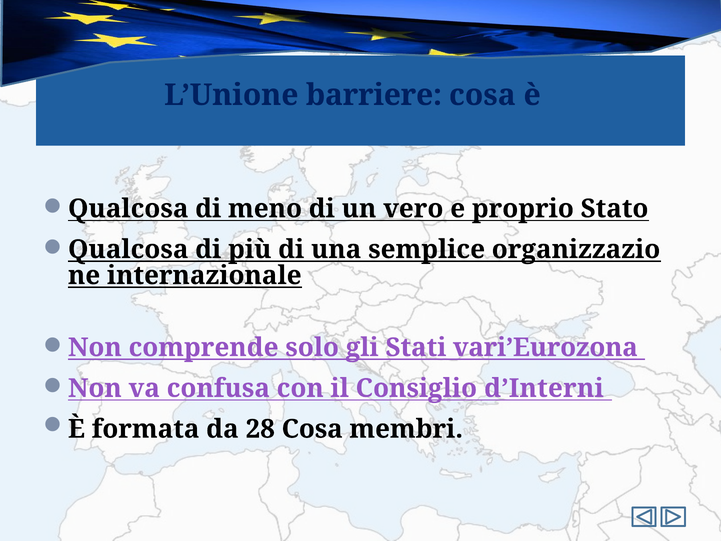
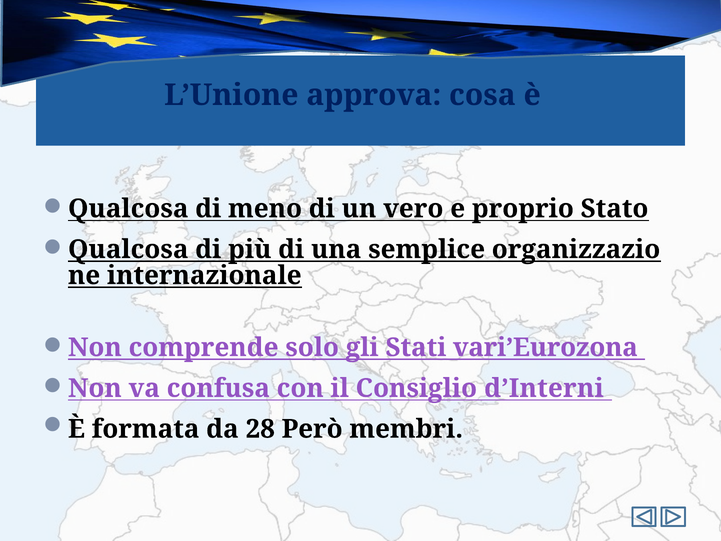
barriere: barriere -> approva (374, 95)
28 Cosa: Cosa -> Però (312, 429)
